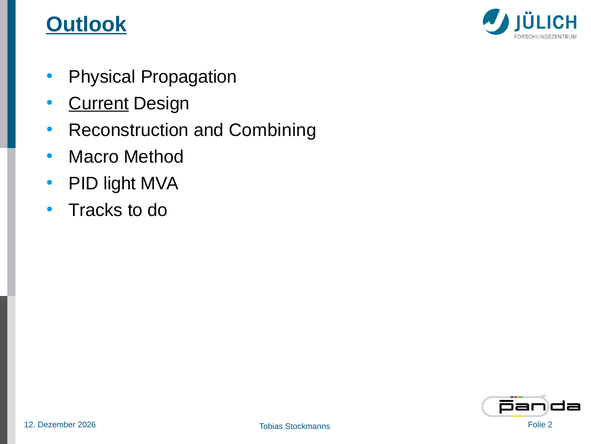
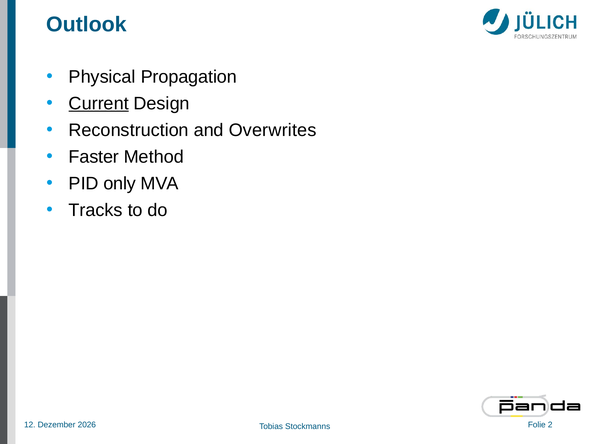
Outlook underline: present -> none (86, 25)
Combining: Combining -> Overwrites (273, 130)
Macro: Macro -> Faster (94, 157)
light: light -> only (120, 183)
